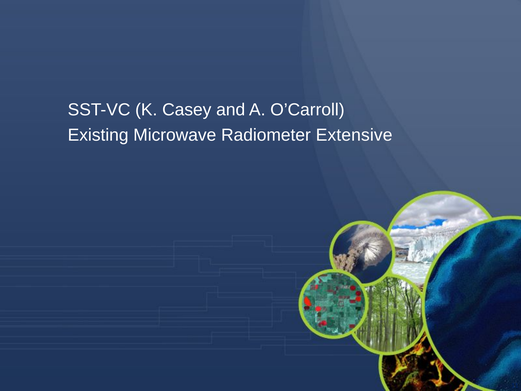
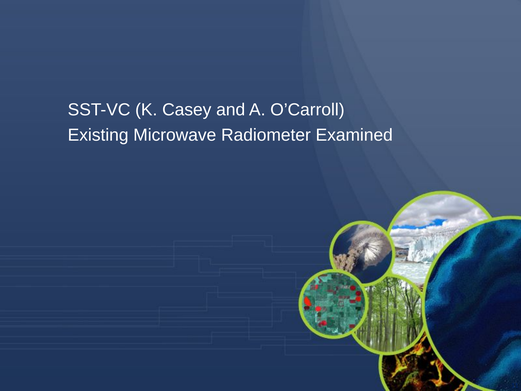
Extensive: Extensive -> Examined (354, 135)
